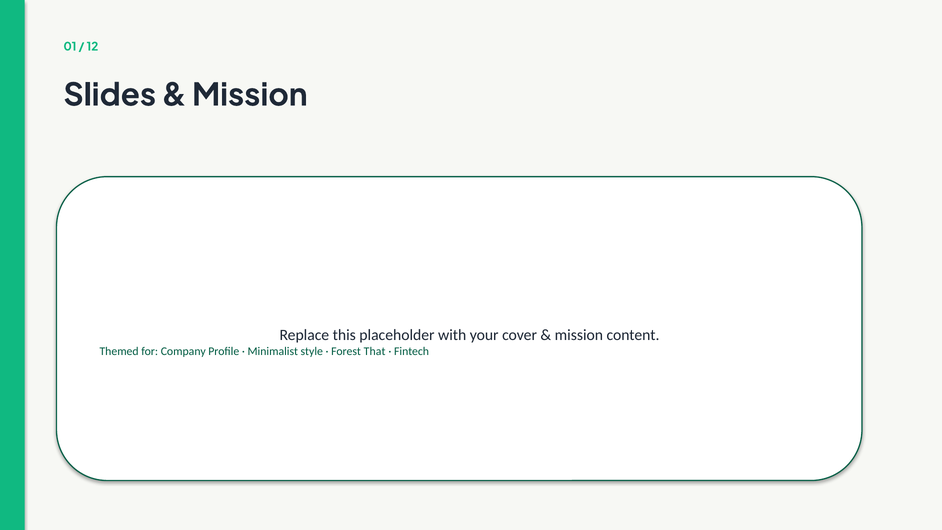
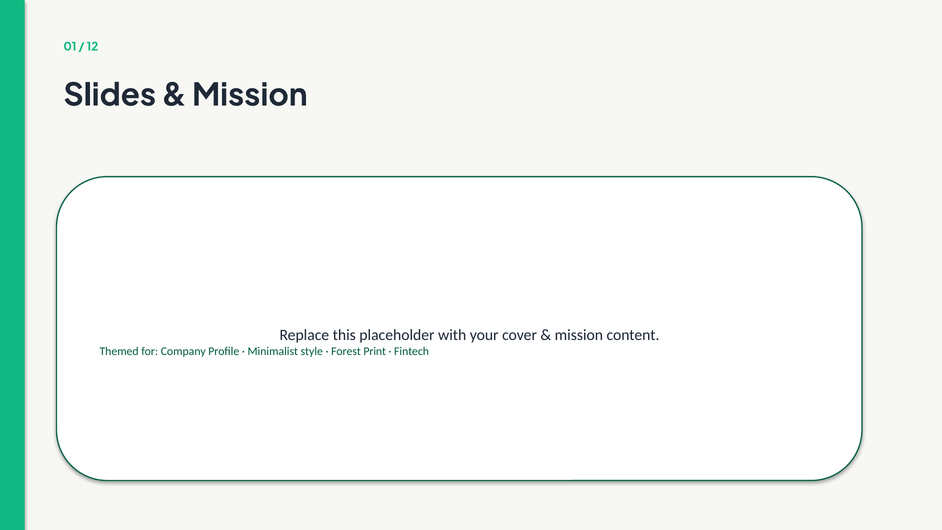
That: That -> Print (375, 351)
